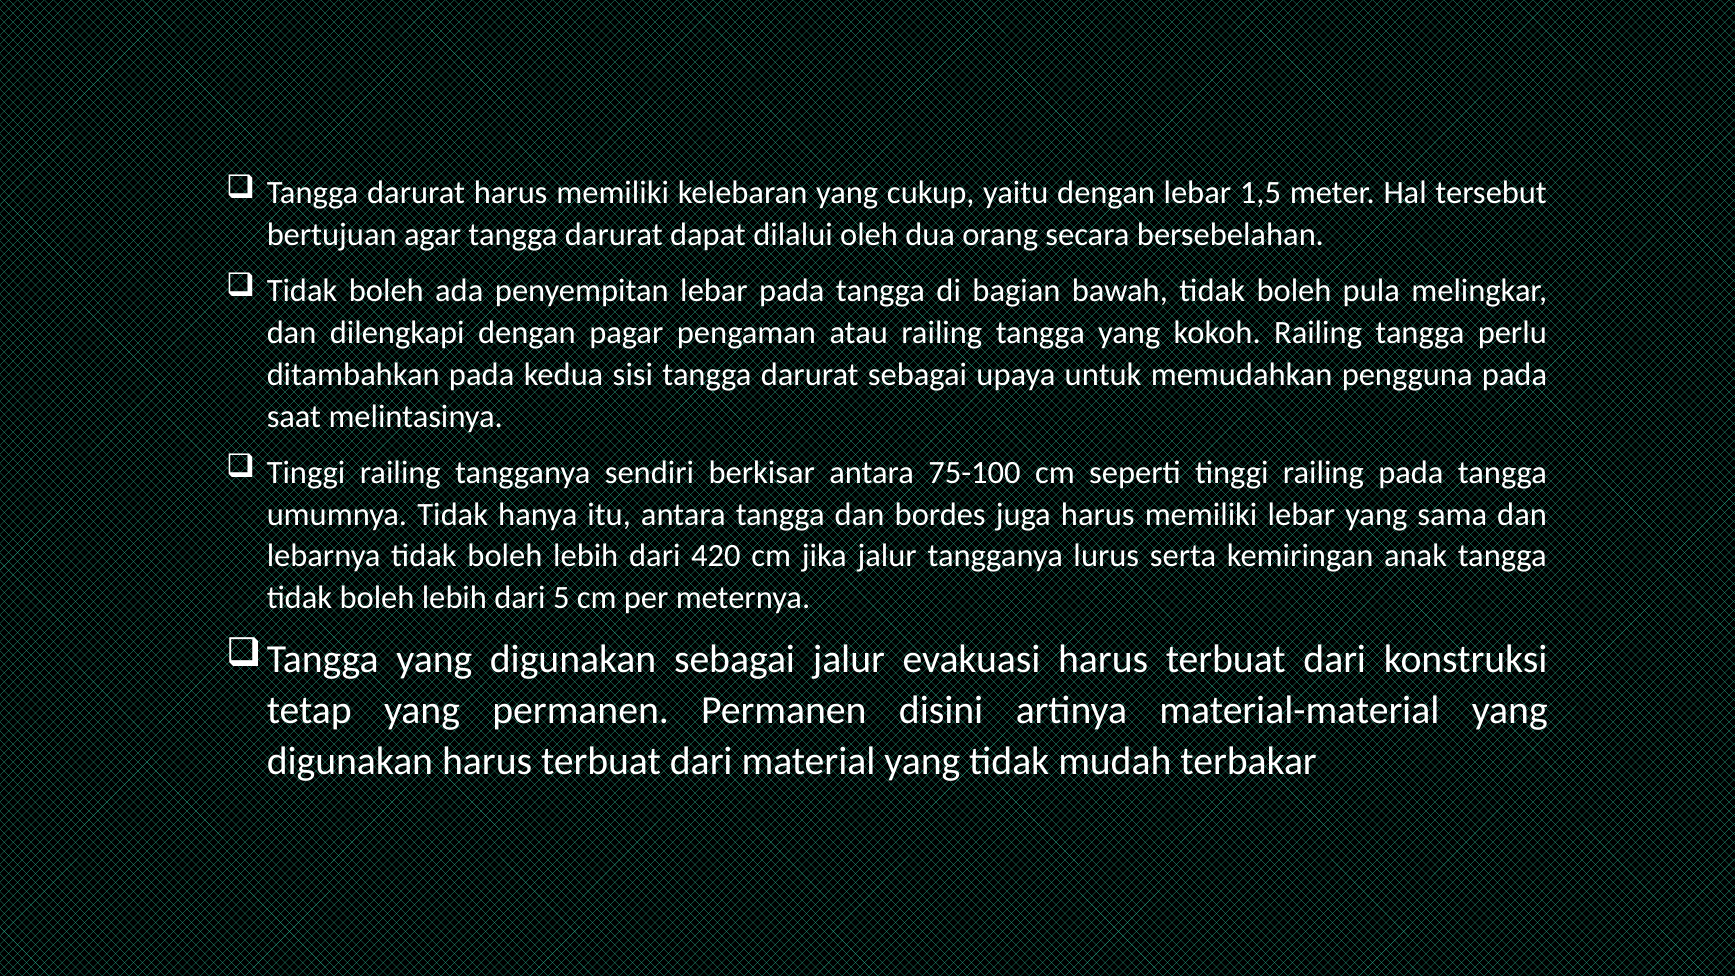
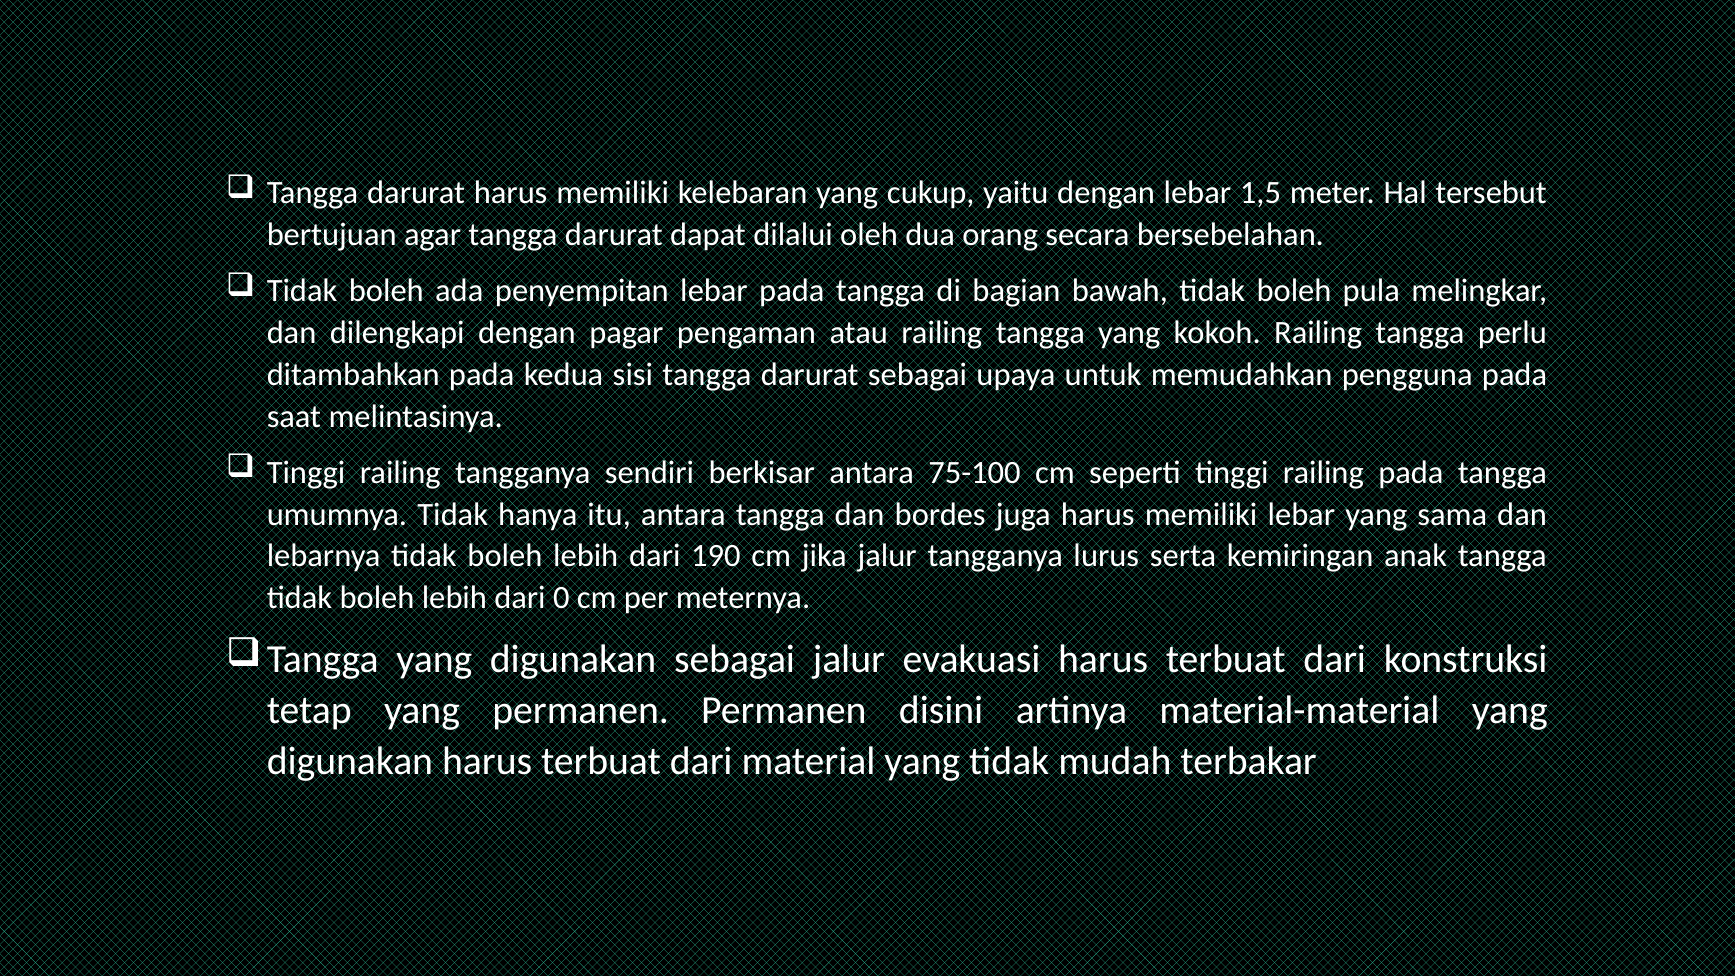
420: 420 -> 190 (716, 556)
5: 5 -> 0 (561, 598)
